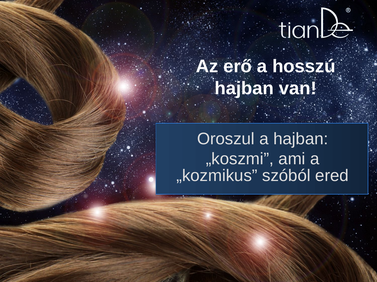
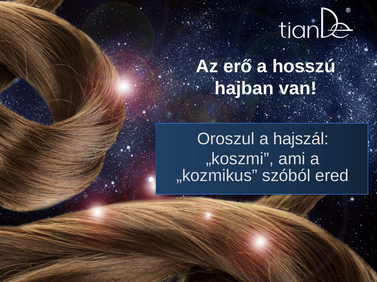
a hajban: hajban -> hajszál (301, 139)
